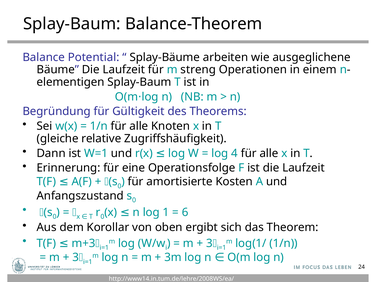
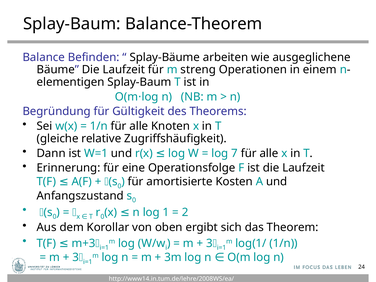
Potential: Potential -> Befinden (94, 57)
4: 4 -> 7 (235, 153)
6: 6 -> 2 (185, 212)
